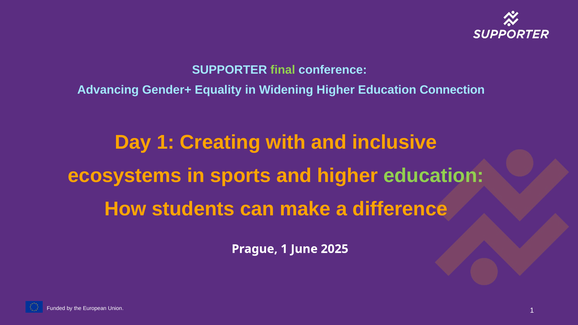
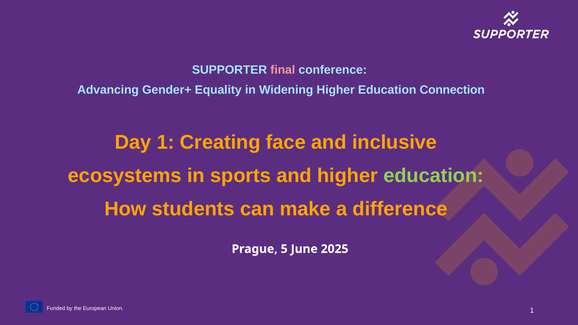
final colour: light green -> pink (283, 70)
with: with -> face (286, 142)
Prague 1: 1 -> 5 (284, 249)
